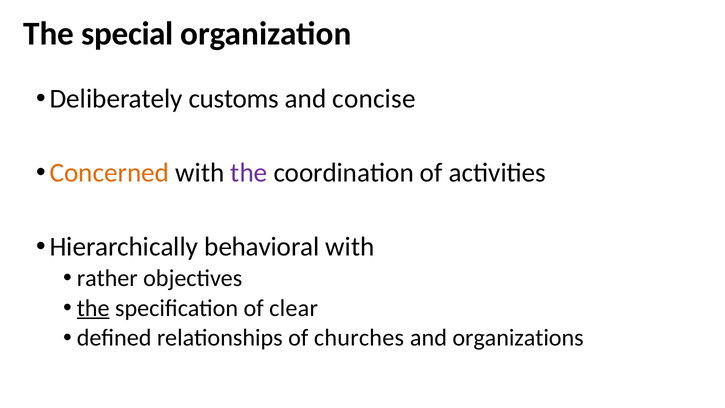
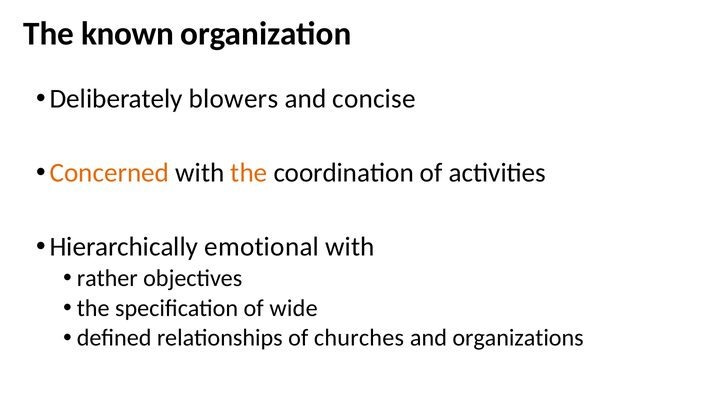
special: special -> known (127, 34)
customs: customs -> blowers (234, 99)
the colour: purple -> orange (249, 173)
behavioral: behavioral -> emotional (262, 246)
the underline: present -> none (93, 308)
clear: clear -> wide (294, 308)
